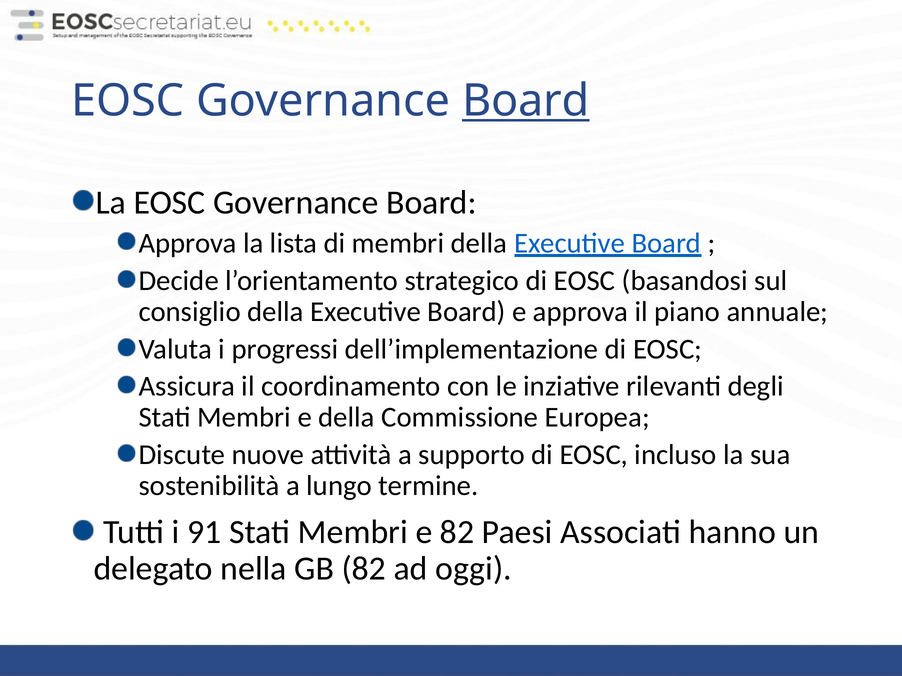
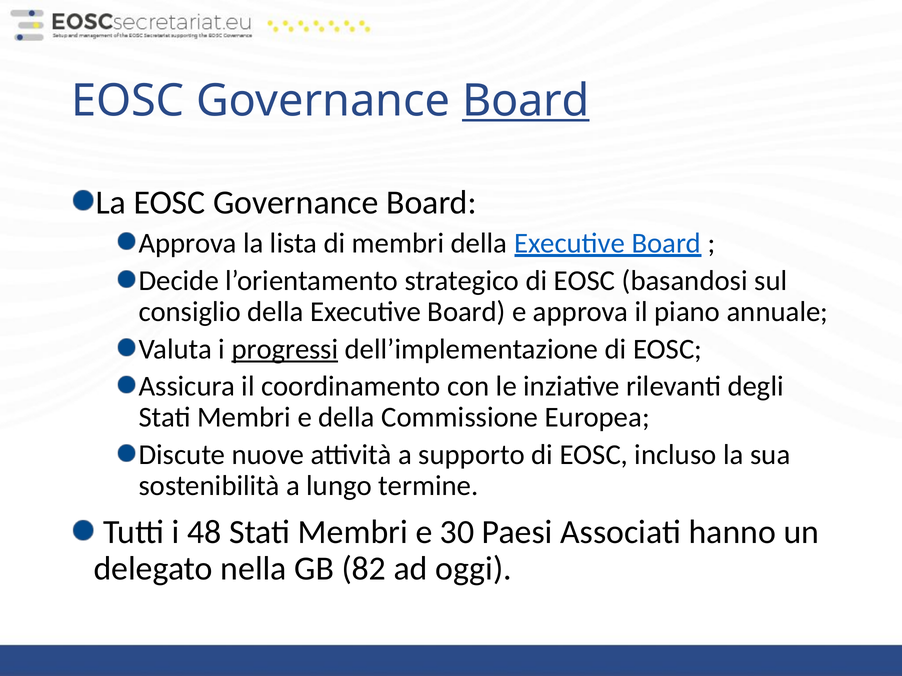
progressi underline: none -> present (285, 349)
91: 91 -> 48 (204, 533)
e 82: 82 -> 30 (457, 533)
